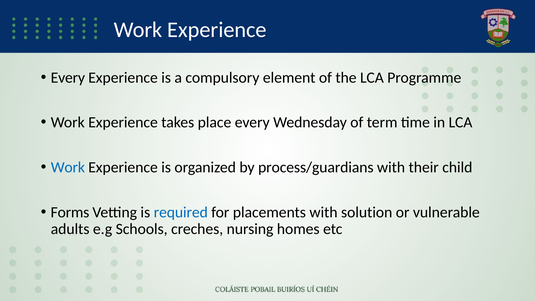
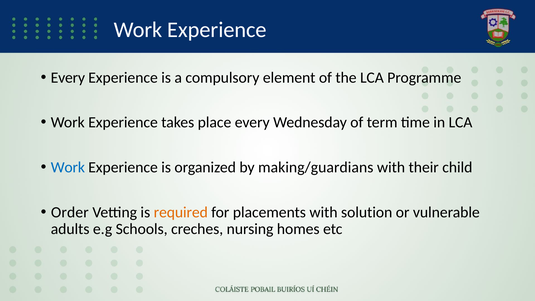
process/guardians: process/guardians -> making/guardians (316, 167)
Forms: Forms -> Order (70, 212)
required colour: blue -> orange (181, 212)
